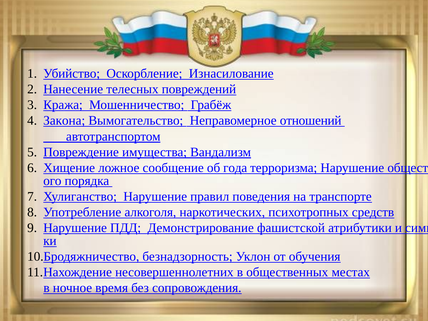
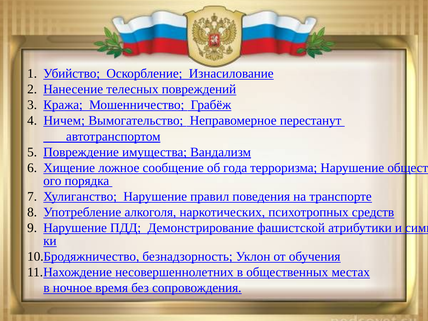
Закона: Закона -> Ничем (64, 121)
отношений: отношений -> перестанут (311, 121)
